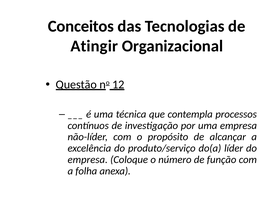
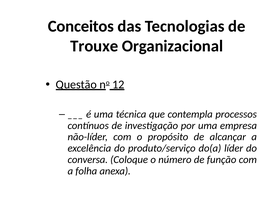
Atingir: Atingir -> Trouxe (94, 46)
empresa: empresa -> conversa (88, 160)
